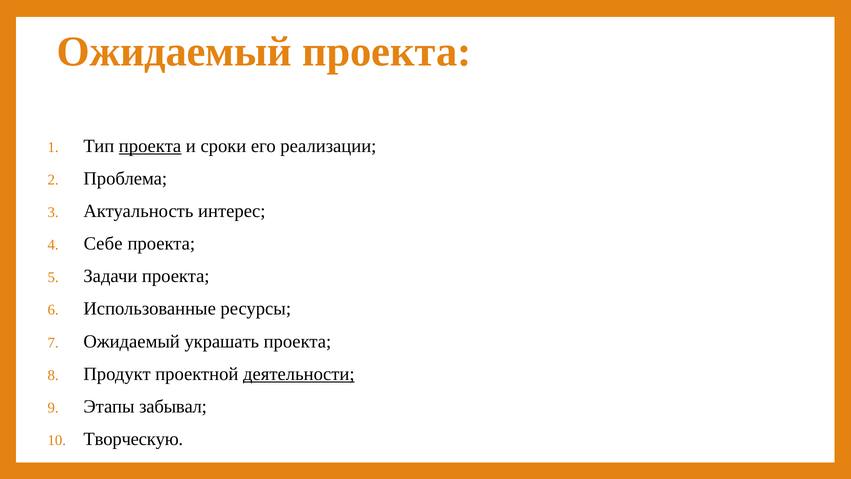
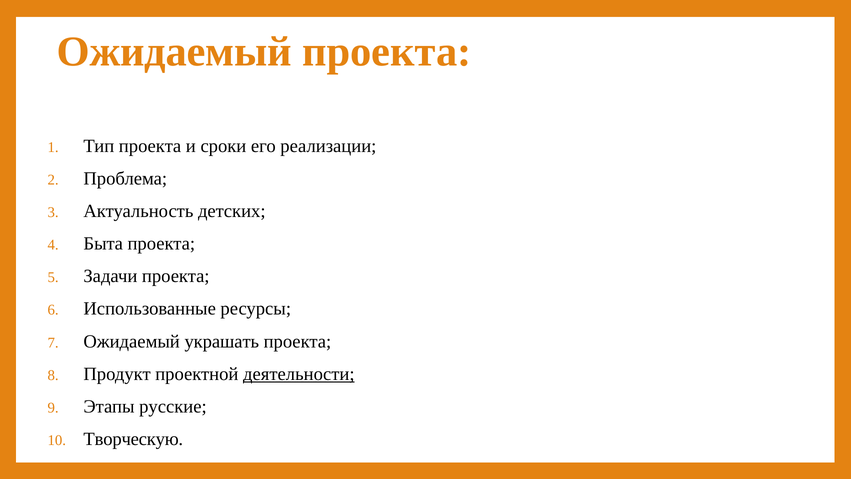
проекта underline: present -> none (150, 146)
интерес: интерес -> детских (232, 211)
Себе: Себе -> Быта (103, 244)
забывал: забывал -> русские (173, 406)
